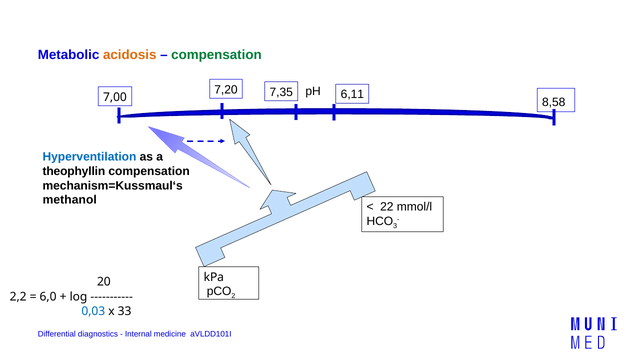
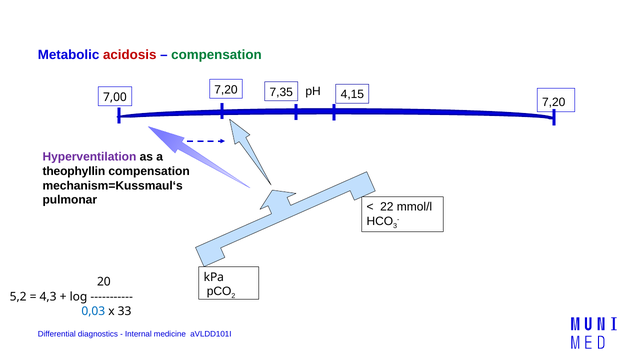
acidosis colour: orange -> red (130, 55)
6,11: 6,11 -> 4,15 (352, 94)
8,58: 8,58 -> 7,20 (554, 102)
Hyperventilation colour: blue -> purple (89, 157)
methanol: methanol -> pulmonar (70, 200)
2,2: 2,2 -> 5,2 (18, 297)
6,0: 6,0 -> 4,3 (48, 297)
